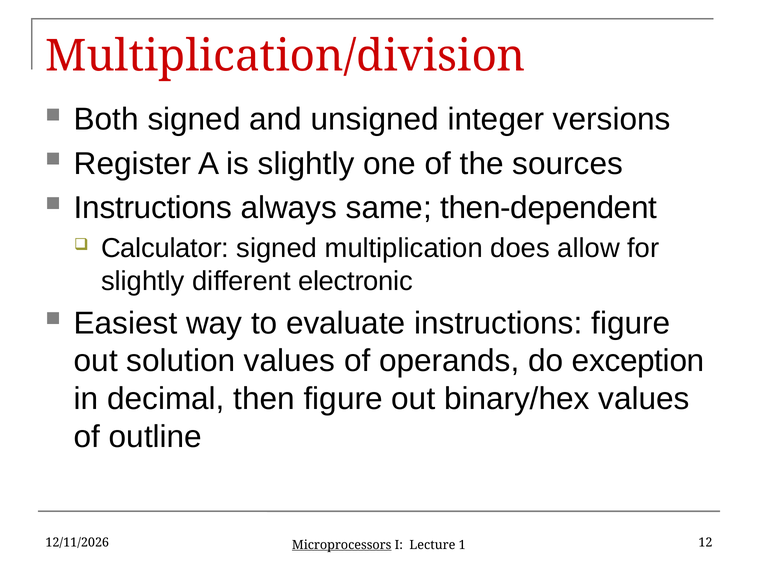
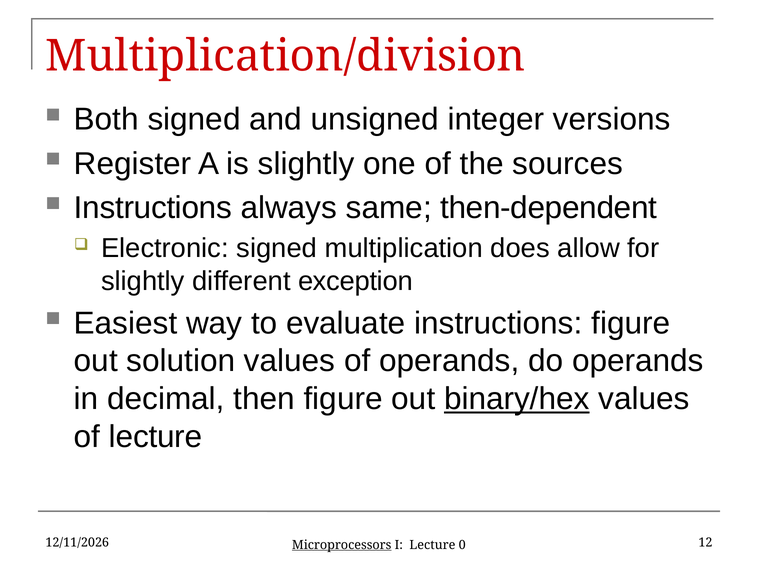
Calculator: Calculator -> Electronic (165, 249)
electronic: electronic -> exception (355, 282)
do exception: exception -> operands (638, 361)
binary/hex underline: none -> present (517, 399)
of outline: outline -> lecture (156, 437)
1: 1 -> 0 (462, 545)
